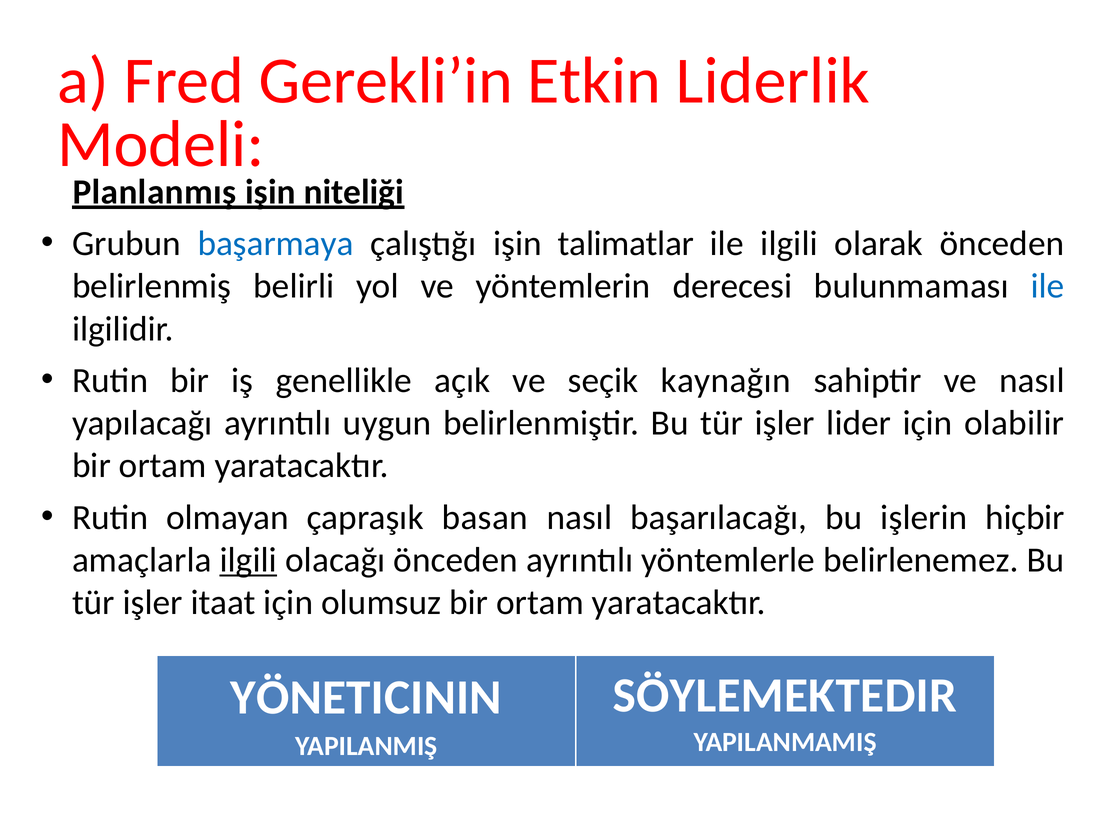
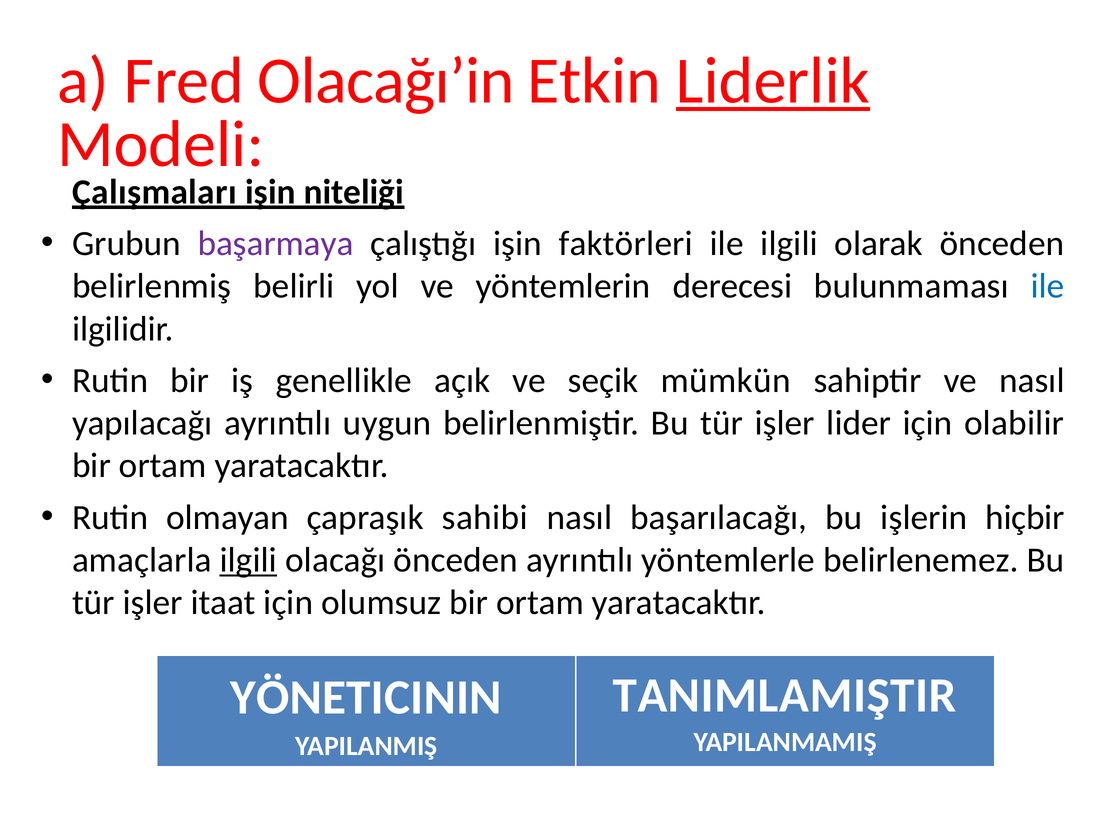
Gerekli’in: Gerekli’in -> Olacağı’in (386, 81)
Liderlik underline: none -> present (773, 81)
Planlanmış: Planlanmış -> Çalışmaları (155, 192)
başarmaya colour: blue -> purple (276, 244)
talimatlar: talimatlar -> faktörleri (626, 244)
kaynağın: kaynağın -> mümkün (726, 381)
basan: basan -> sahibi (485, 518)
SÖYLEMEKTEDIR: SÖYLEMEKTEDIR -> TANIMLAMIŞTIR (785, 696)
